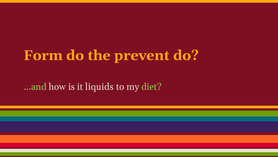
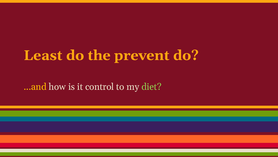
Form: Form -> Least (43, 55)
...and colour: light green -> yellow (35, 86)
liquids: liquids -> control (100, 86)
